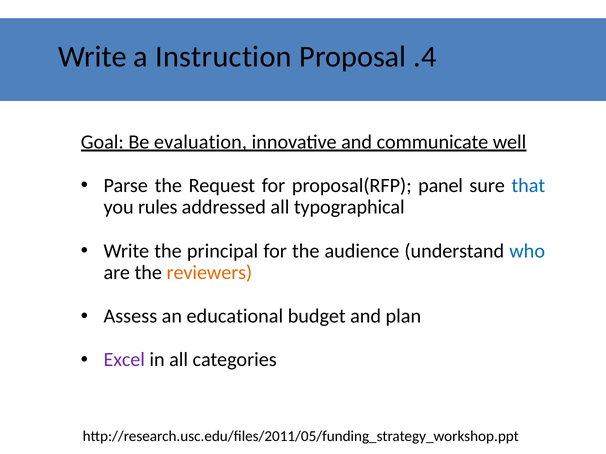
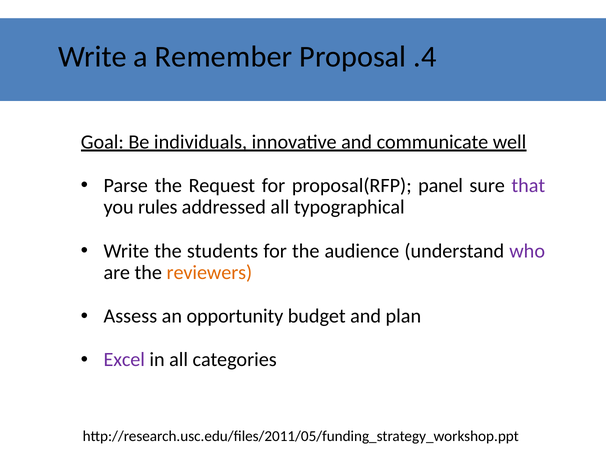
Instruction: Instruction -> Remember (224, 57)
evaluation: evaluation -> individuals (201, 142)
that colour: blue -> purple (528, 186)
principal: principal -> students (223, 251)
who colour: blue -> purple (527, 251)
educational: educational -> opportunity (235, 317)
